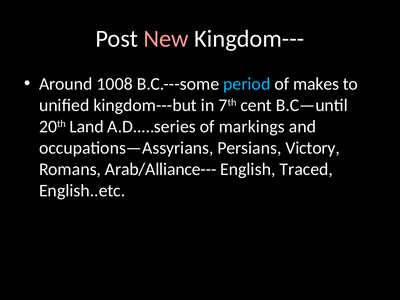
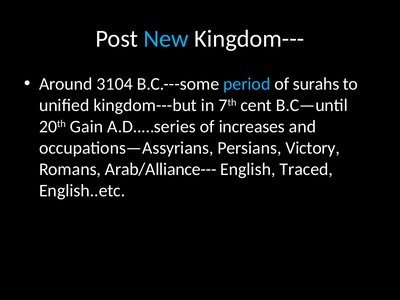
New colour: pink -> light blue (166, 39)
1008: 1008 -> 3104 (115, 84)
makes: makes -> surahs (316, 84)
Land: Land -> Gain (86, 127)
markings: markings -> increases (252, 127)
